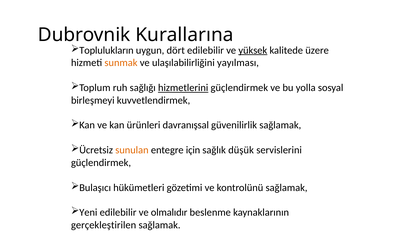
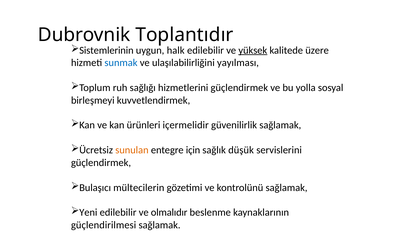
Kurallarına: Kurallarına -> Toplantıdır (184, 35)
Toplulukların: Toplulukların -> Sistemlerinin (106, 50)
dört: dört -> halk (176, 50)
sunmak colour: orange -> blue (121, 63)
hizmetlerini underline: present -> none (183, 88)
davranışsal: davranışsal -> içermelidir (186, 125)
hükümetleri: hükümetleri -> mültecilerin (139, 188)
gerçekleştirilen: gerçekleştirilen -> güçlendirilmesi (104, 225)
